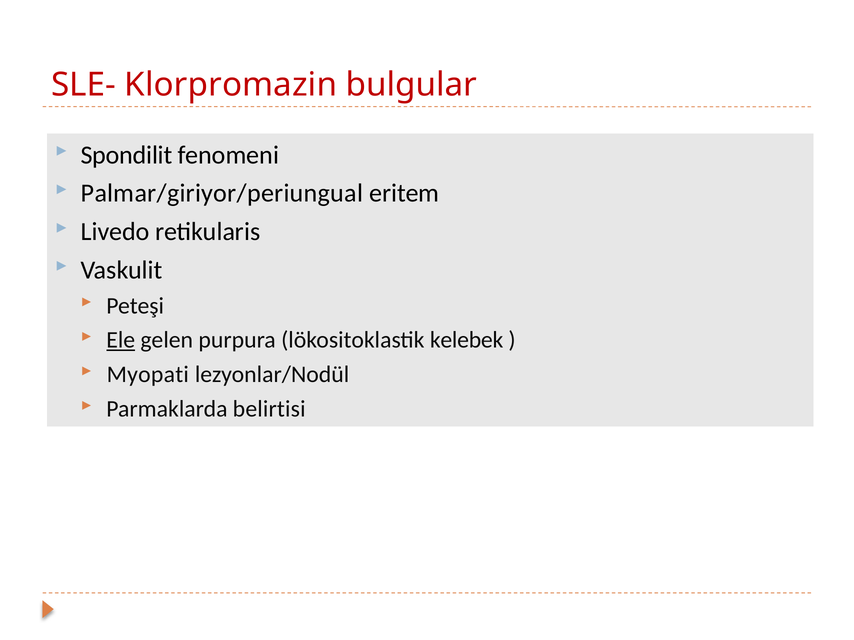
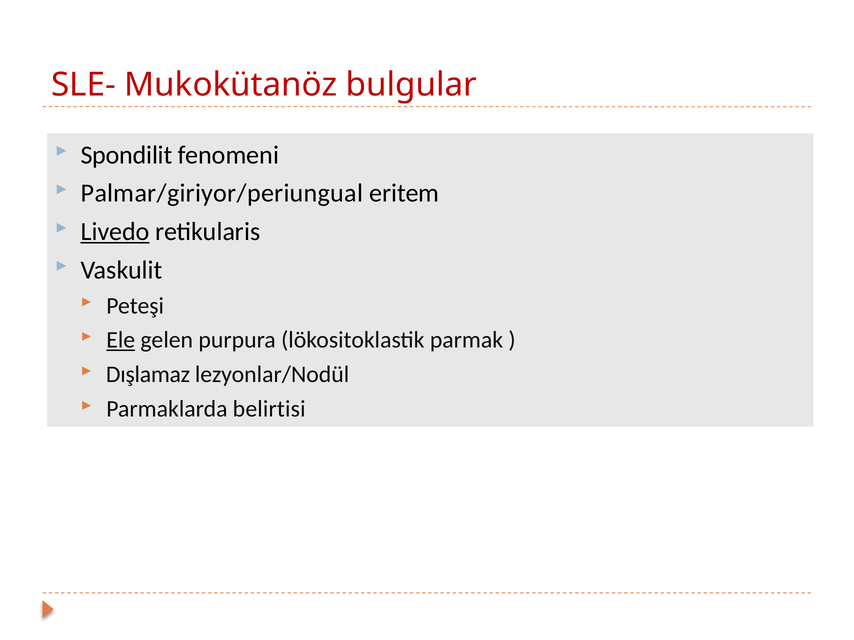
Klorpromazin: Klorpromazin -> Mukokütanöz (231, 85)
Livedo underline: none -> present (115, 232)
kelebek: kelebek -> parmak (466, 340)
Myopati: Myopati -> Dışlamaz (148, 375)
